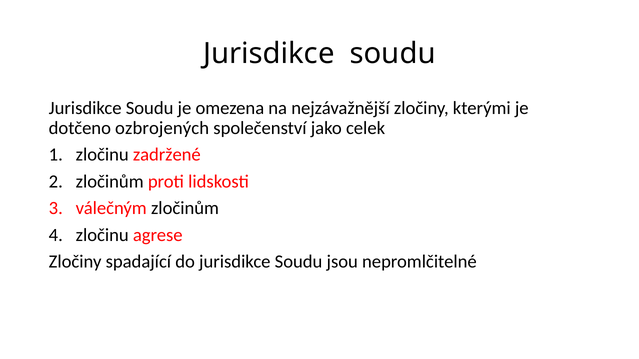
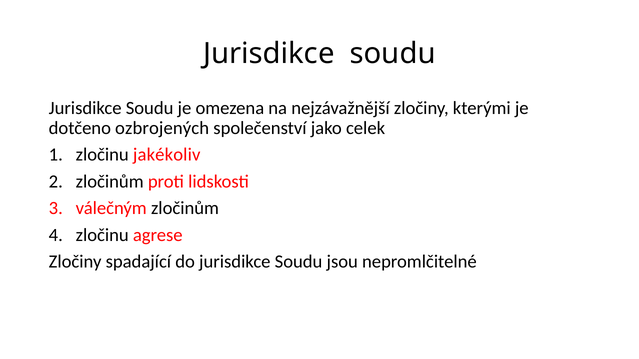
zadržené: zadržené -> jakékoliv (167, 155)
